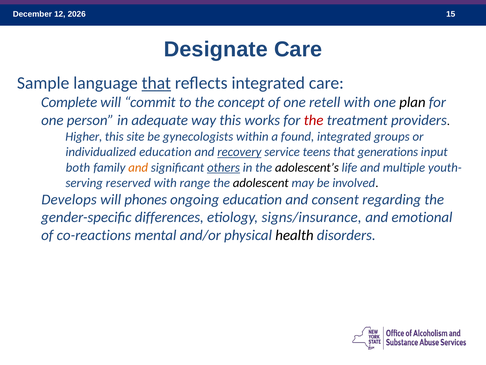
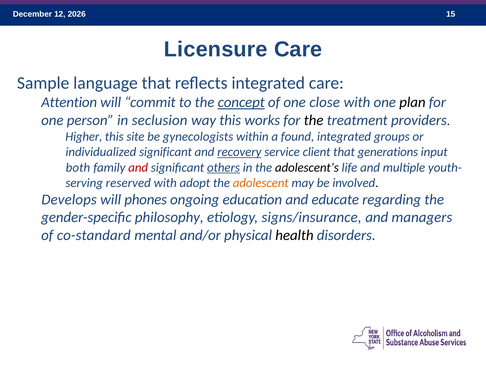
Designate: Designate -> Licensure (216, 49)
that underline: present -> none (156, 83)
Complete: Complete -> Attention (69, 102)
concept underline: none -> present (241, 102)
retell: retell -> close (325, 102)
adequate: adequate -> seclusion (160, 120)
the colour: red -> black (314, 120)
individualized education: education -> significant (166, 152)
teens: teens -> client (317, 152)
and colour: orange -> red (138, 167)
range: range -> adopt (195, 183)
adolescent colour: black -> orange (261, 183)
consent: consent -> educate (335, 199)
differences: differences -> philosophy (169, 217)
emotional: emotional -> managers (422, 217)
co-reactions: co-reactions -> co-standard (94, 235)
